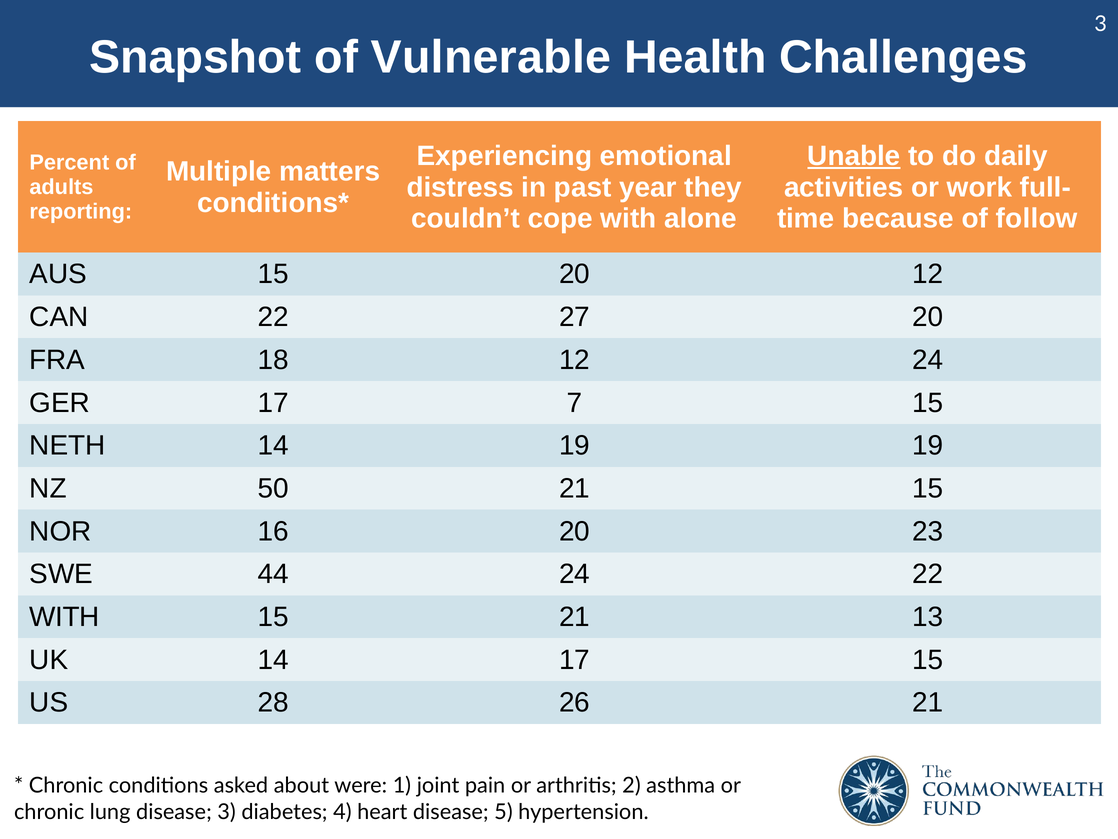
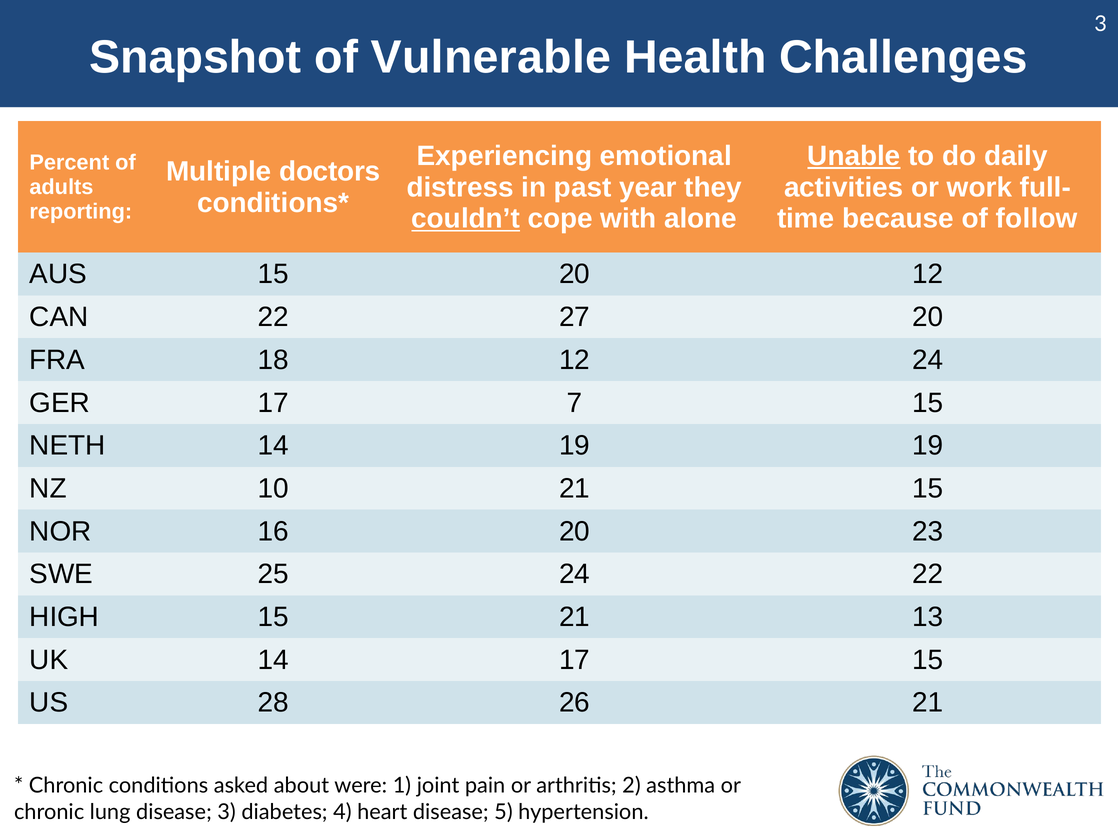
matters: matters -> doctors (330, 172)
couldn’t underline: none -> present (466, 219)
50: 50 -> 10 (273, 488)
44: 44 -> 25 (273, 574)
WITH: WITH -> HIGH (64, 617)
